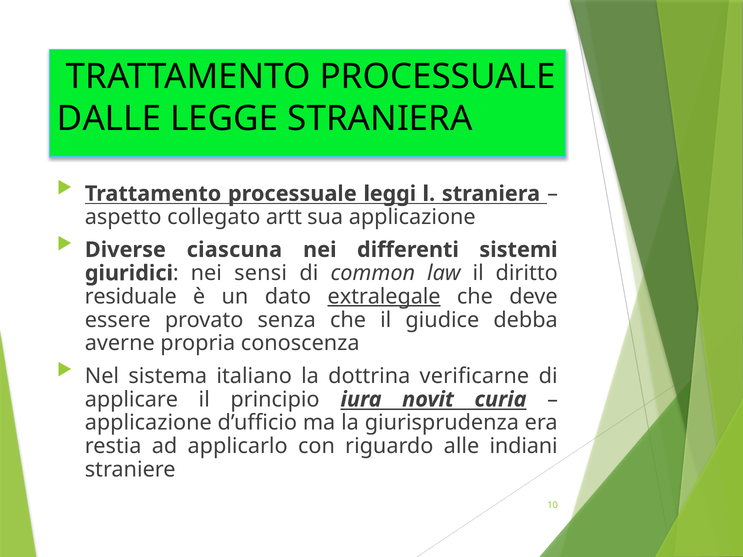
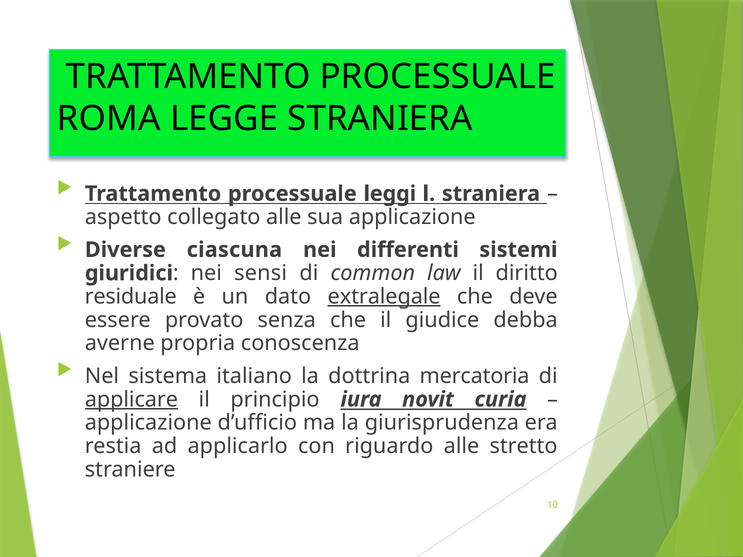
DALLE: DALLE -> ROMA (109, 119)
collegato artt: artt -> alle (284, 217)
verificarne: verificarne -> mercatoria (475, 376)
applicare underline: none -> present (131, 400)
indiani: indiani -> stretto (524, 446)
